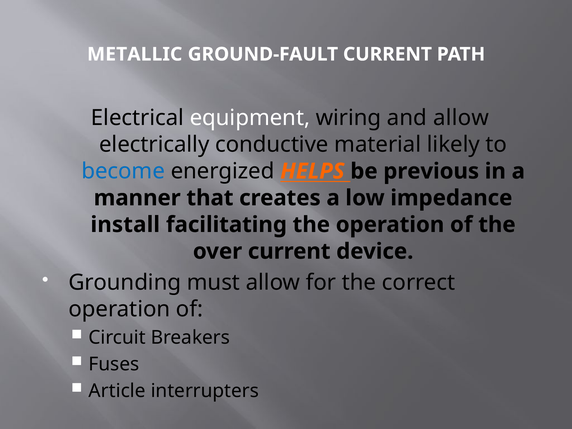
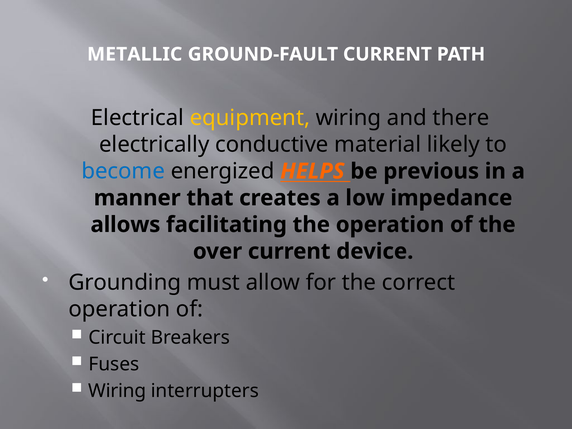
equipment colour: white -> yellow (250, 118)
and allow: allow -> there (461, 118)
install: install -> allows (125, 225)
Article: Article -> Wiring (117, 391)
